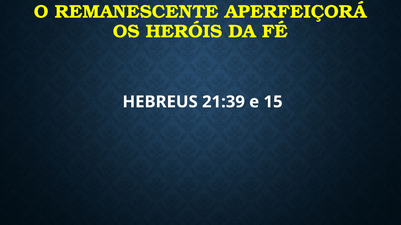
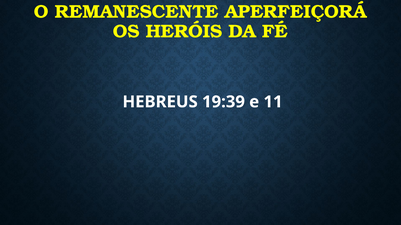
21:39: 21:39 -> 19:39 (223, 102)
15: 15 -> 11 (273, 102)
